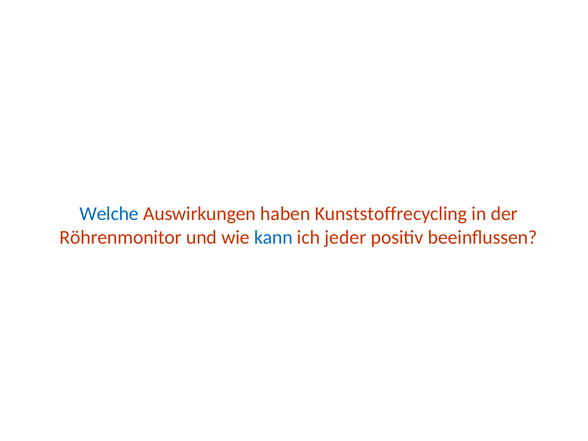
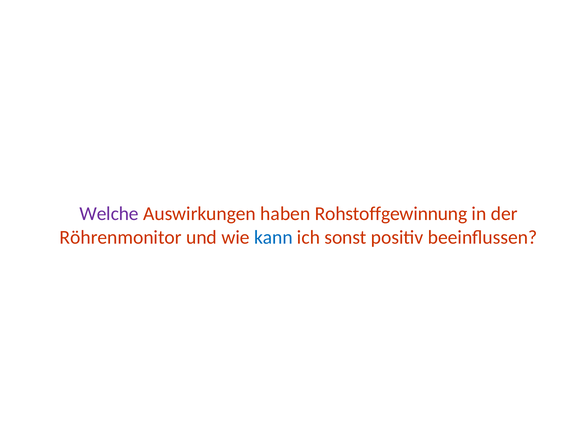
Welche colour: blue -> purple (109, 214)
Kunststoffrecycling: Kunststoffrecycling -> Rohstoffgewinnung (391, 214)
jeder: jeder -> sonst (345, 237)
